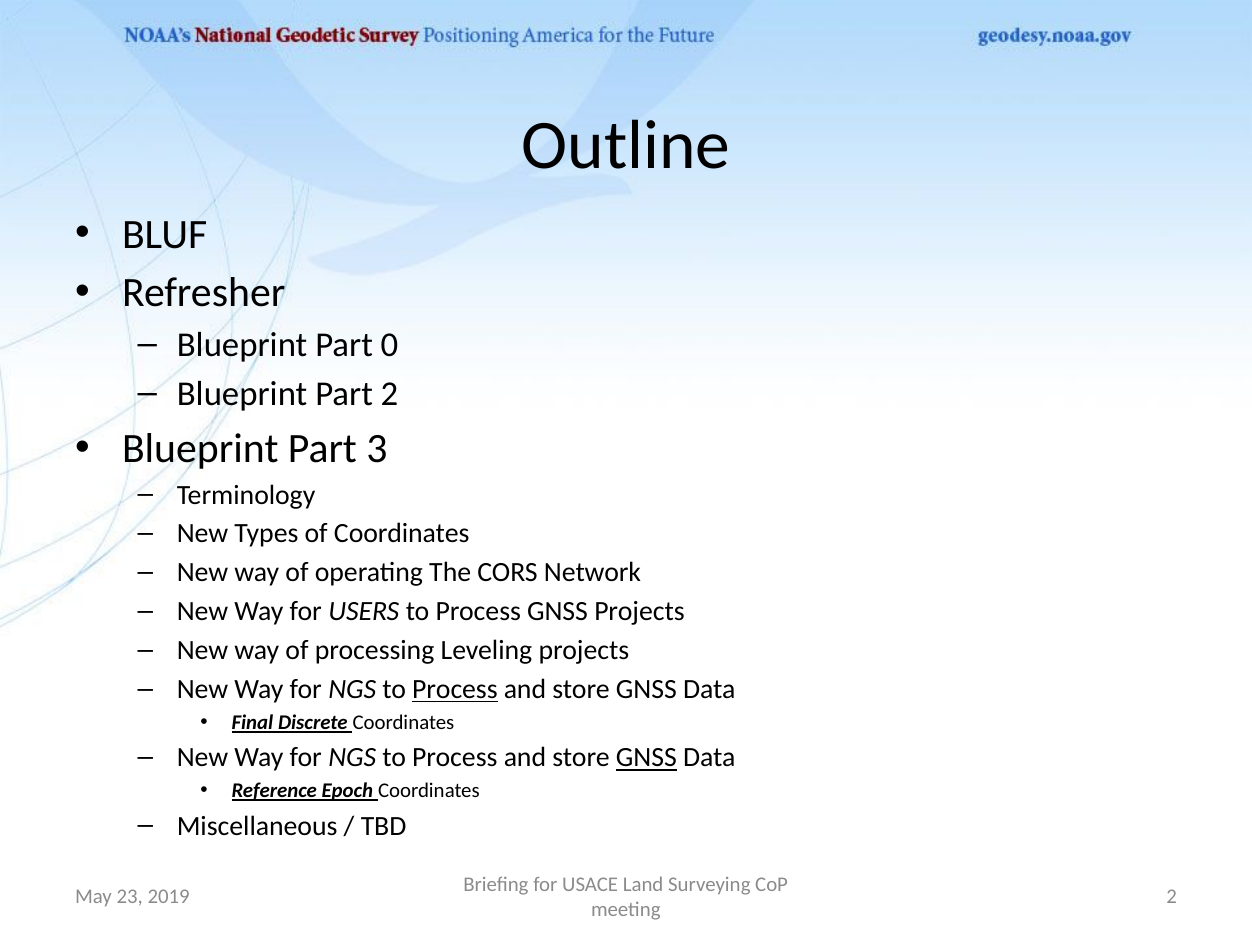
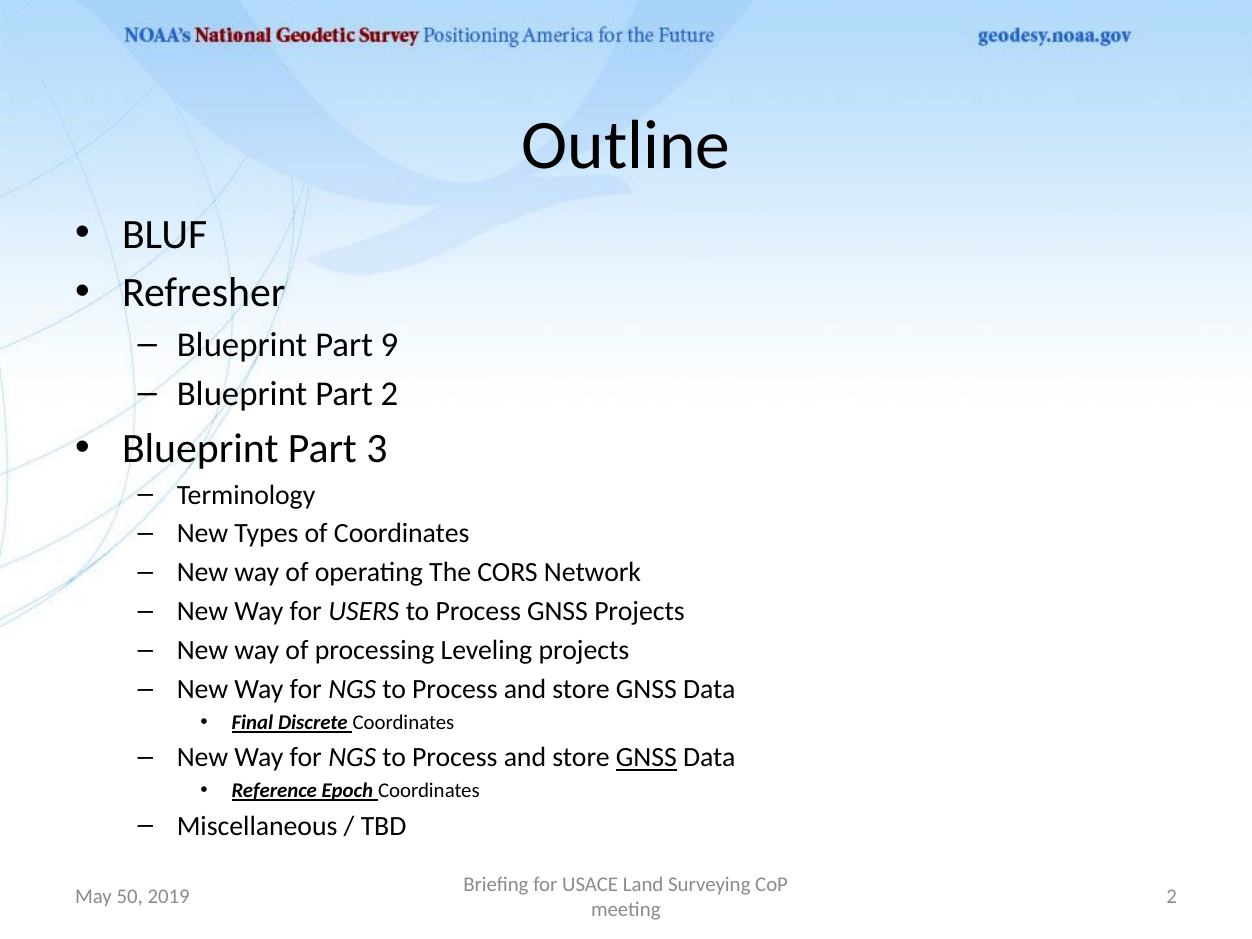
0: 0 -> 9 (390, 345)
Process underline: present -> none (455, 690)
23: 23 -> 50 (130, 897)
